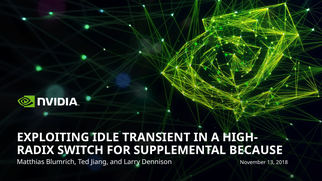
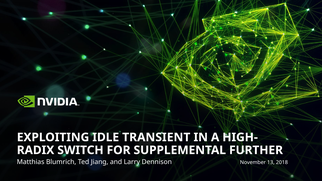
BECAUSE: BECAUSE -> FURTHER (256, 150)
